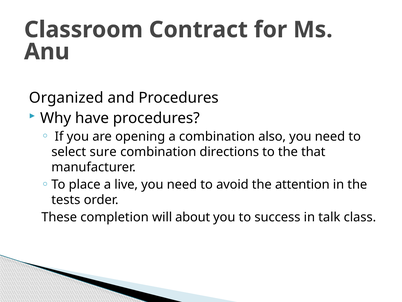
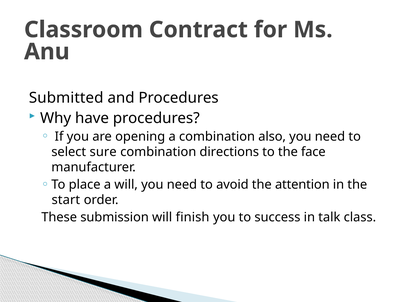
Organized: Organized -> Submitted (66, 98)
that: that -> face (313, 152)
a live: live -> will (126, 184)
tests: tests -> start (66, 200)
completion: completion -> submission (115, 217)
about: about -> finish (193, 217)
